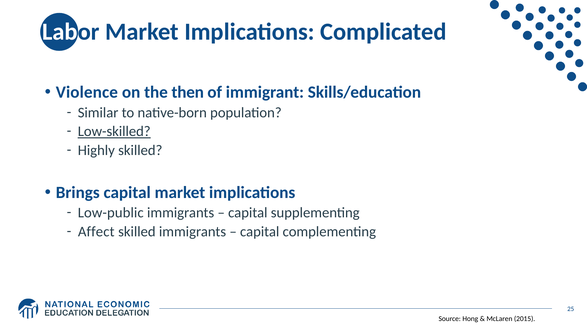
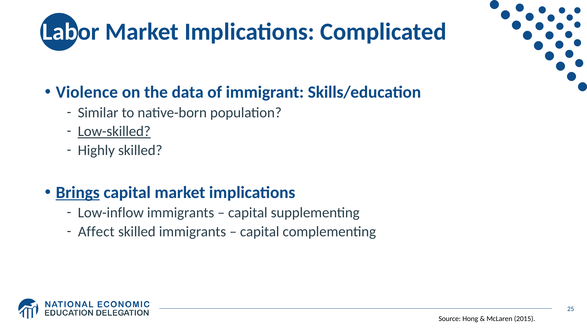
then: then -> data (188, 92)
Brings underline: none -> present (78, 193)
Low-public: Low-public -> Low-inflow (111, 213)
